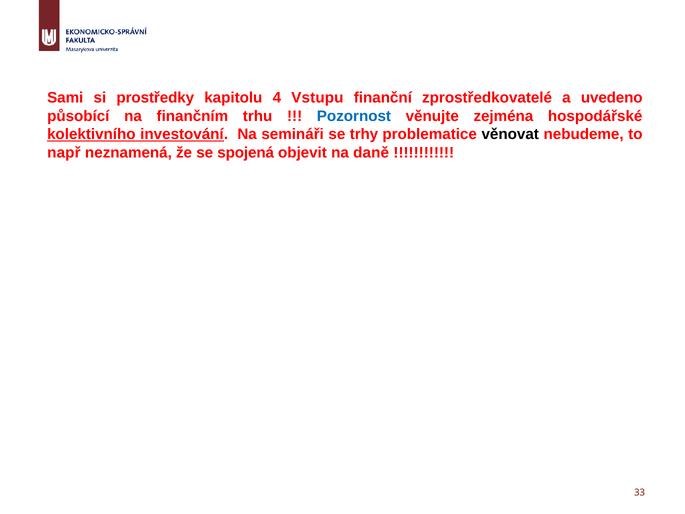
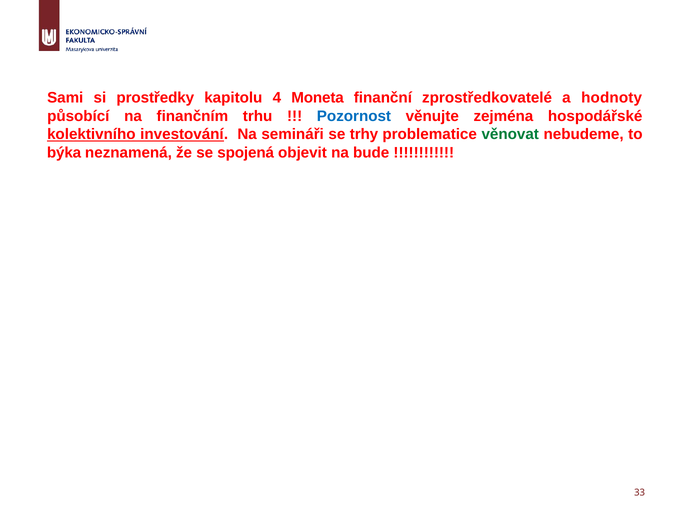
Vstupu: Vstupu -> Moneta (318, 98)
uvedeno: uvedeno -> hodnoty (612, 98)
věnovat colour: black -> green (510, 134)
např: např -> býka (64, 153)
daně: daně -> bude (371, 153)
